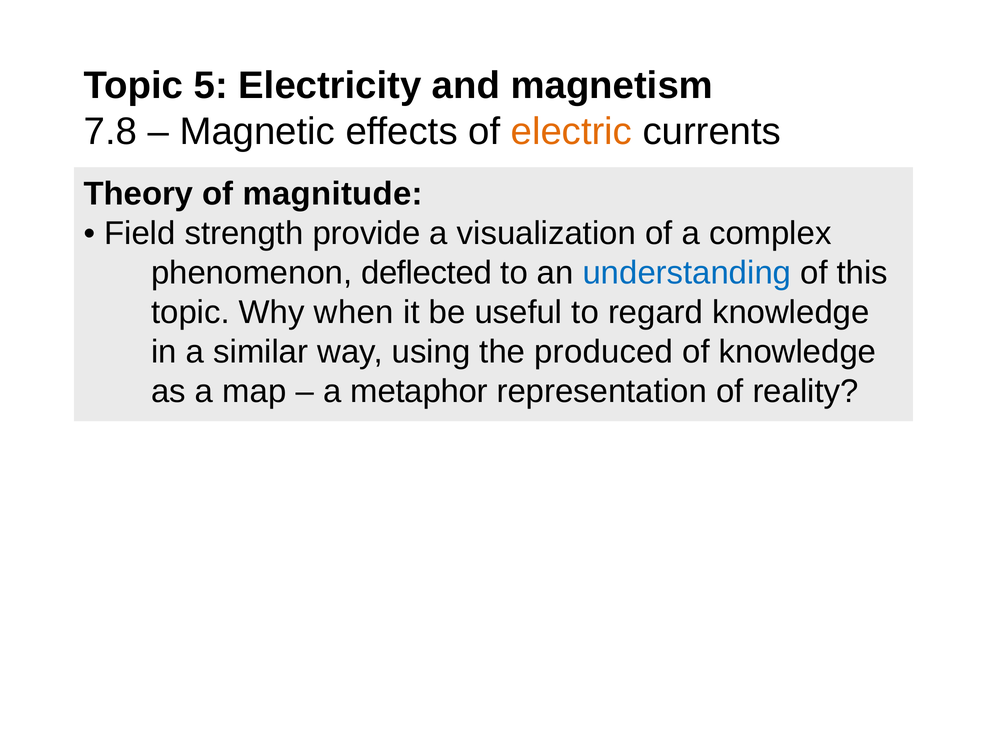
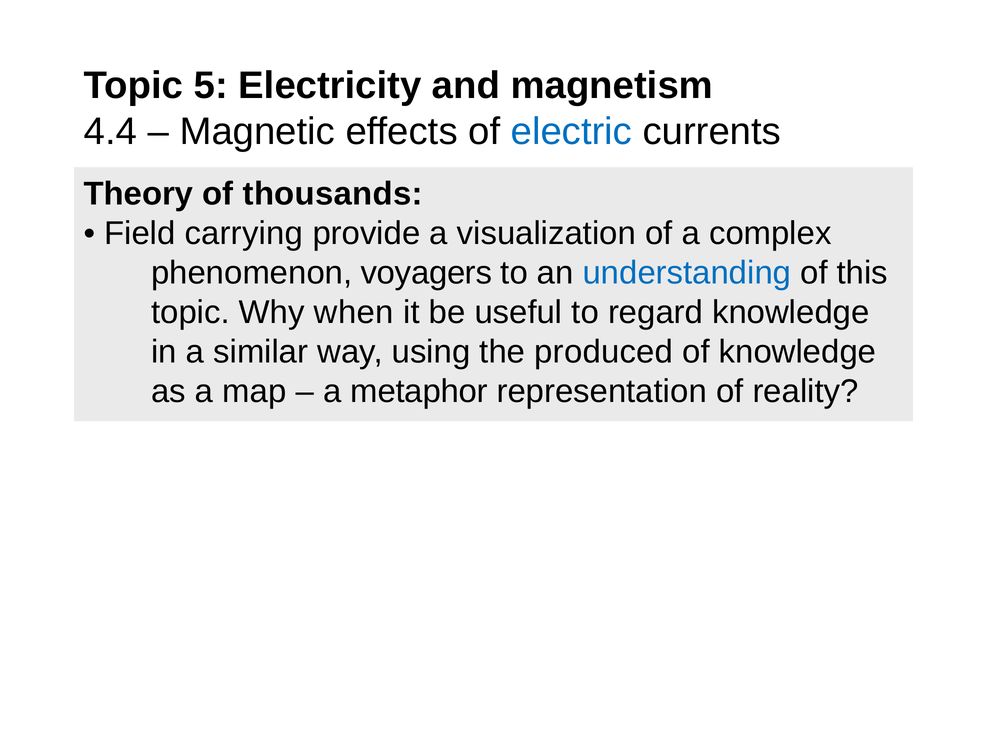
7.8: 7.8 -> 4.4 (111, 132)
electric colour: orange -> blue (571, 132)
magnitude: magnitude -> thousands (333, 194)
strength: strength -> carrying (244, 234)
deflected: deflected -> voyagers (426, 273)
